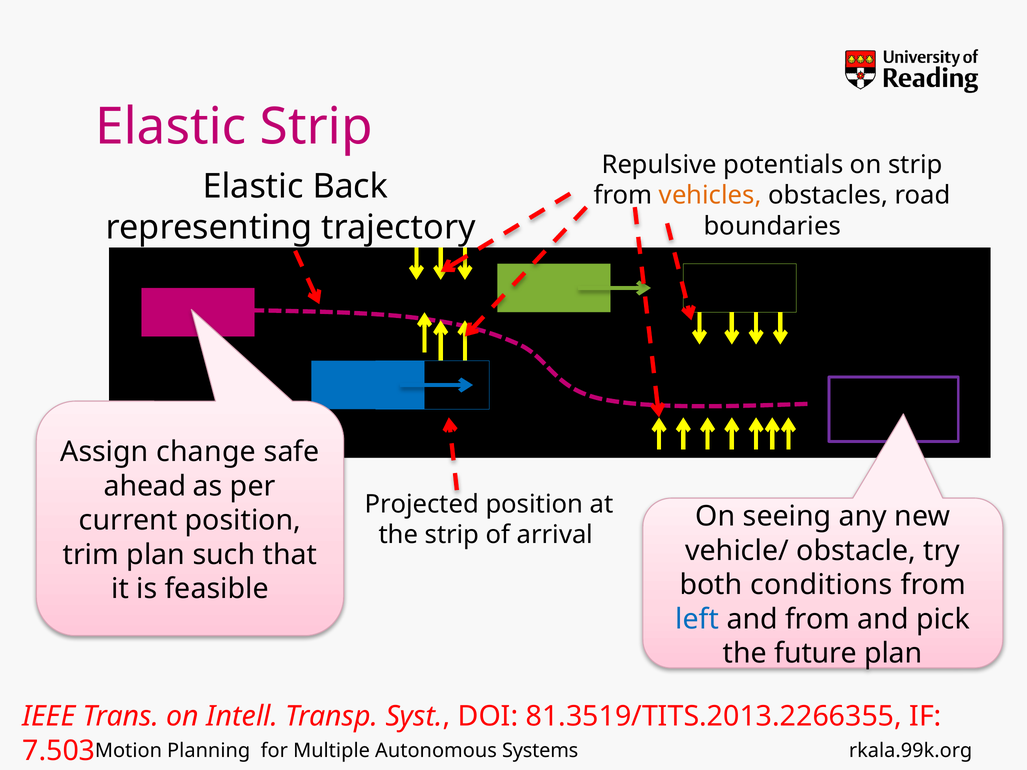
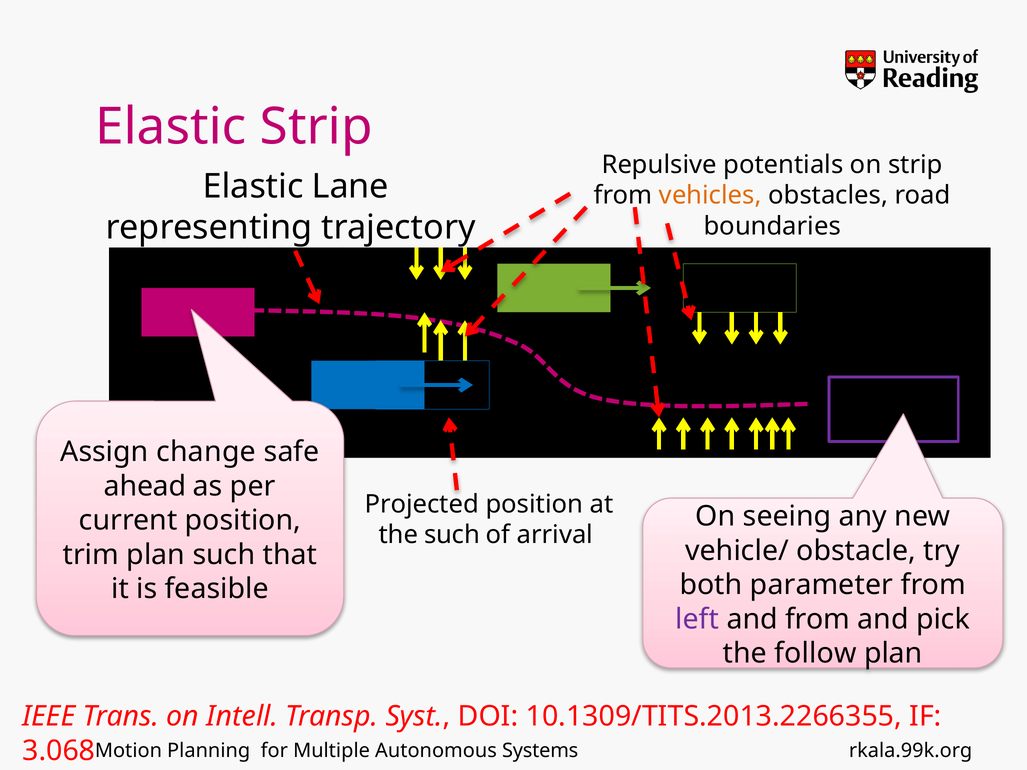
Back: Back -> Lane (350, 187)
the strip: strip -> such (452, 535)
conditions: conditions -> parameter (821, 585)
left colour: blue -> purple (697, 619)
future: future -> follow (815, 654)
81.3519/TITS.2013.2266355: 81.3519/TITS.2013.2266355 -> 10.1309/TITS.2013.2266355 (714, 717)
7.503: 7.503 -> 3.068 (59, 751)
